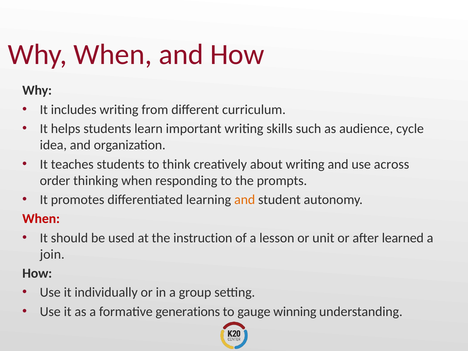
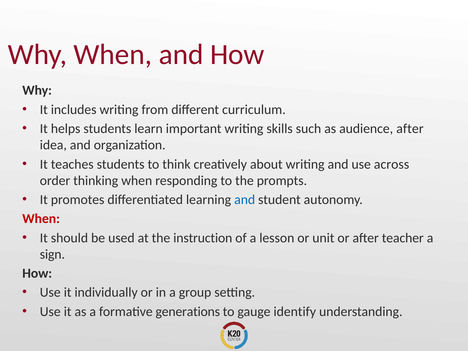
audience cycle: cycle -> after (410, 129)
and colour: orange -> blue (245, 200)
learned: learned -> teacher (403, 238)
join: join -> sign (52, 254)
winning: winning -> identify (295, 312)
